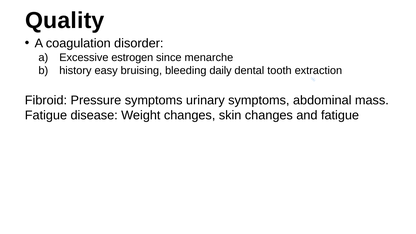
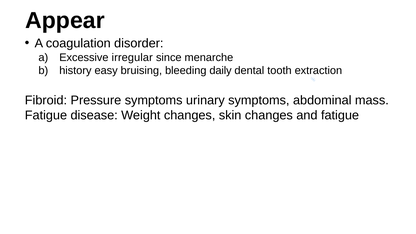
Quality: Quality -> Appear (65, 21)
estrogen: estrogen -> irregular (132, 57)
